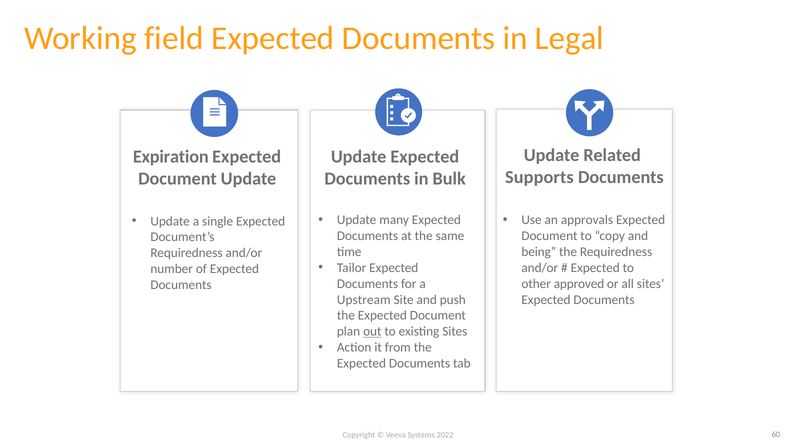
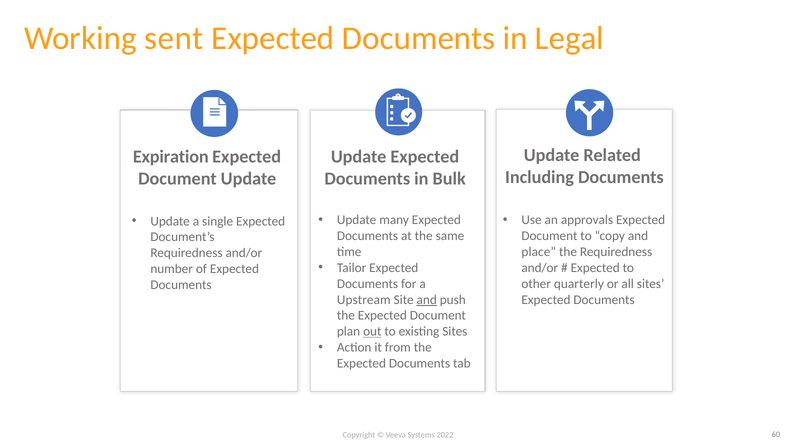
field: field -> sent (174, 38)
Supports: Supports -> Including (540, 177)
being: being -> place (539, 252)
approved: approved -> quarterly (579, 284)
and underline: none -> present (427, 299)
